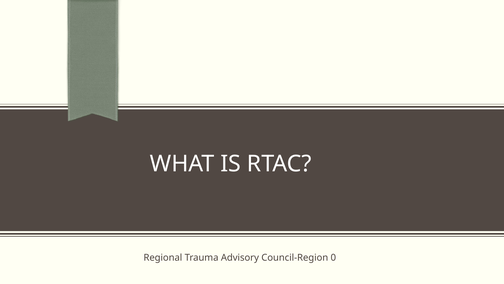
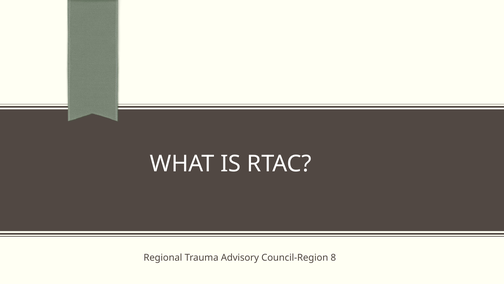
0: 0 -> 8 (333, 257)
